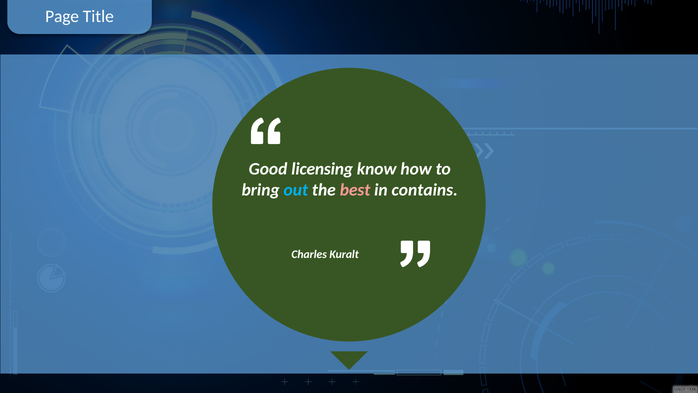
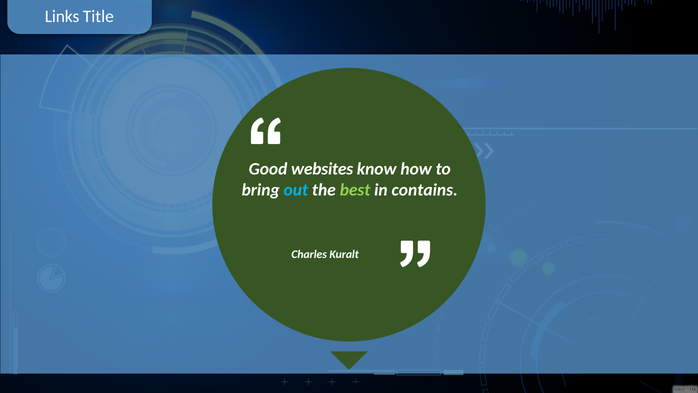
Page: Page -> Links (62, 16)
licensing: licensing -> websites (322, 169)
best colour: pink -> light green (355, 190)
